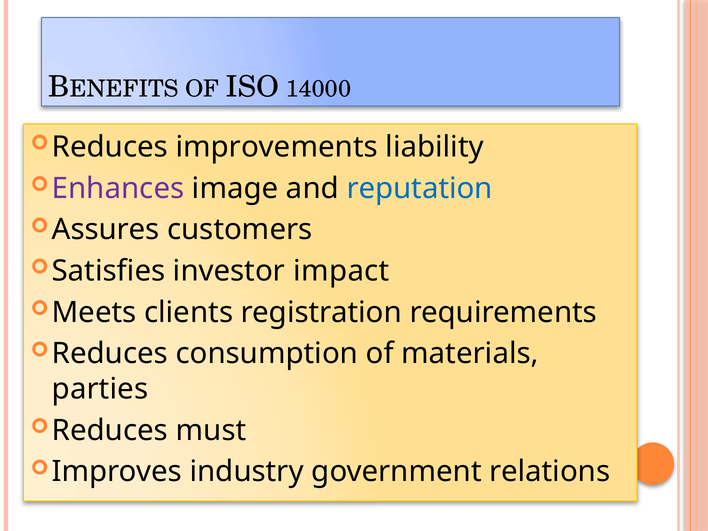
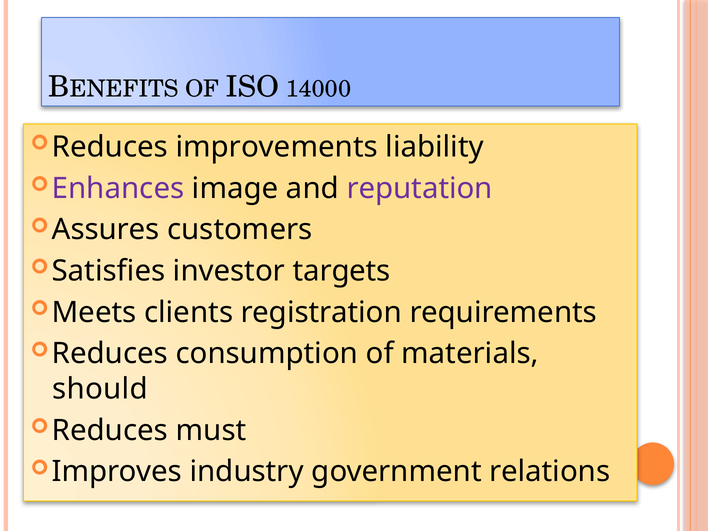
reputation colour: blue -> purple (420, 188)
impact: impact -> targets (342, 271)
parties: parties -> should (100, 389)
